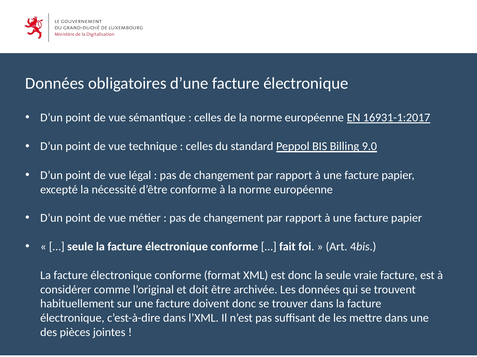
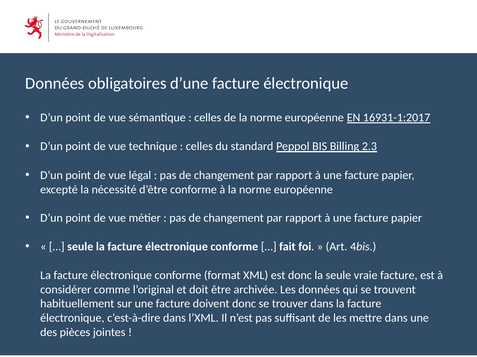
9.0: 9.0 -> 2.3 (369, 147)
